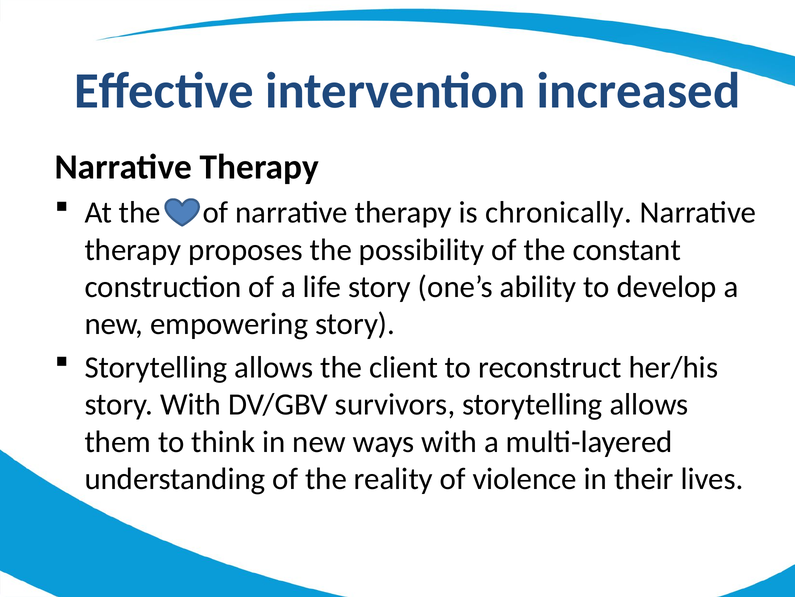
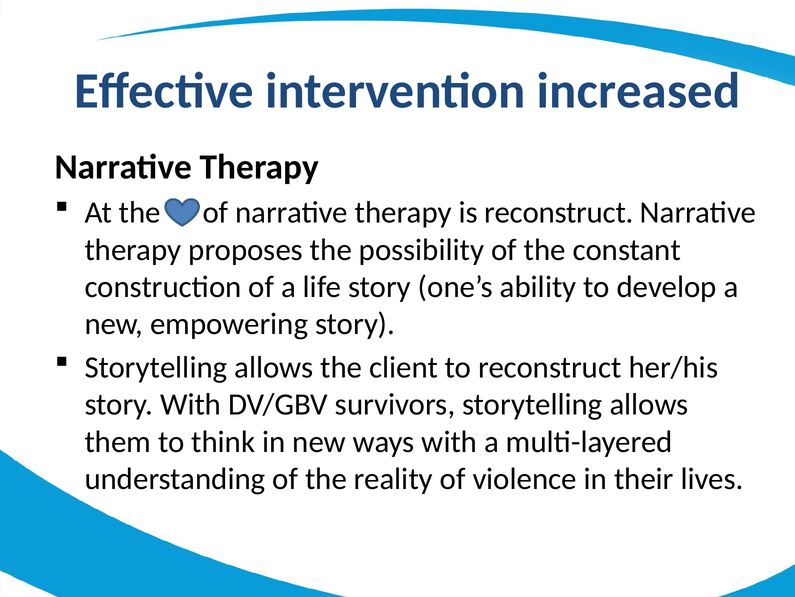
is chronically: chronically -> reconstruct (559, 212)
